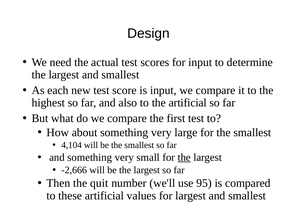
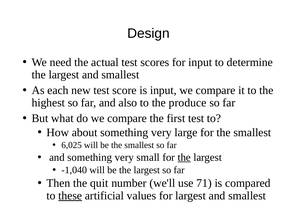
the artificial: artificial -> produce (188, 103)
4,104: 4,104 -> 6,025 (72, 145)
-2,666: -2,666 -> -1,040 (74, 170)
95: 95 -> 71 (204, 183)
these underline: none -> present (70, 195)
